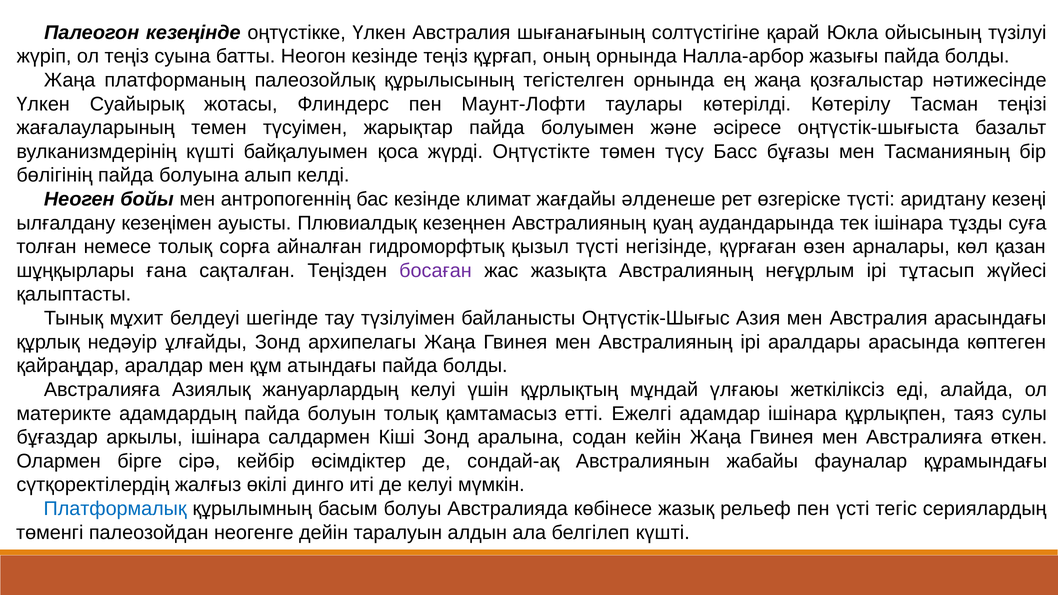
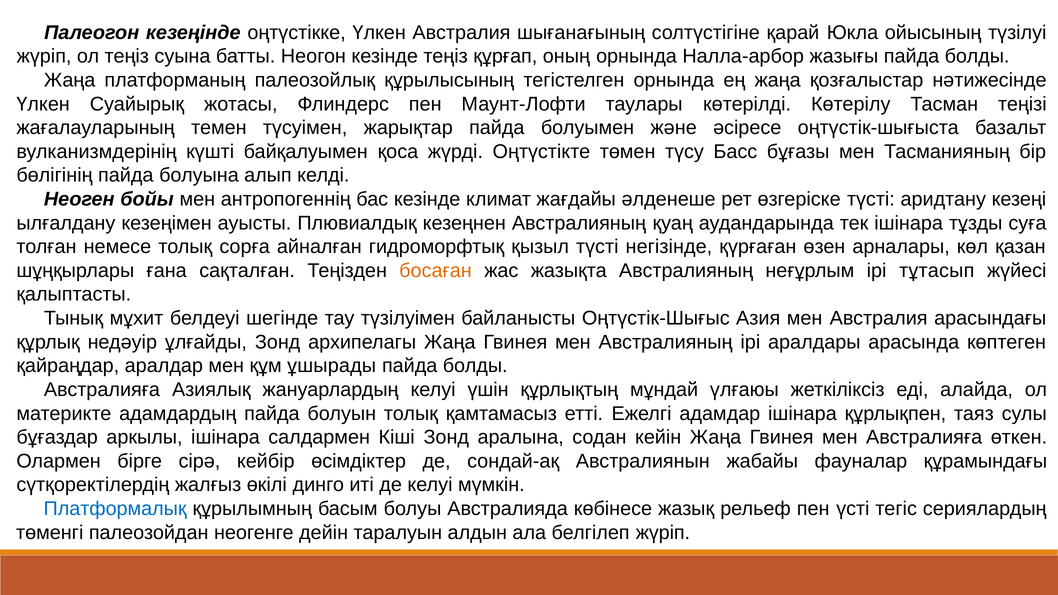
босаған colour: purple -> orange (435, 271)
атындағы: атындағы -> ұшырады (332, 366)
белгілеп күшті: күшті -> жүріп (663, 533)
